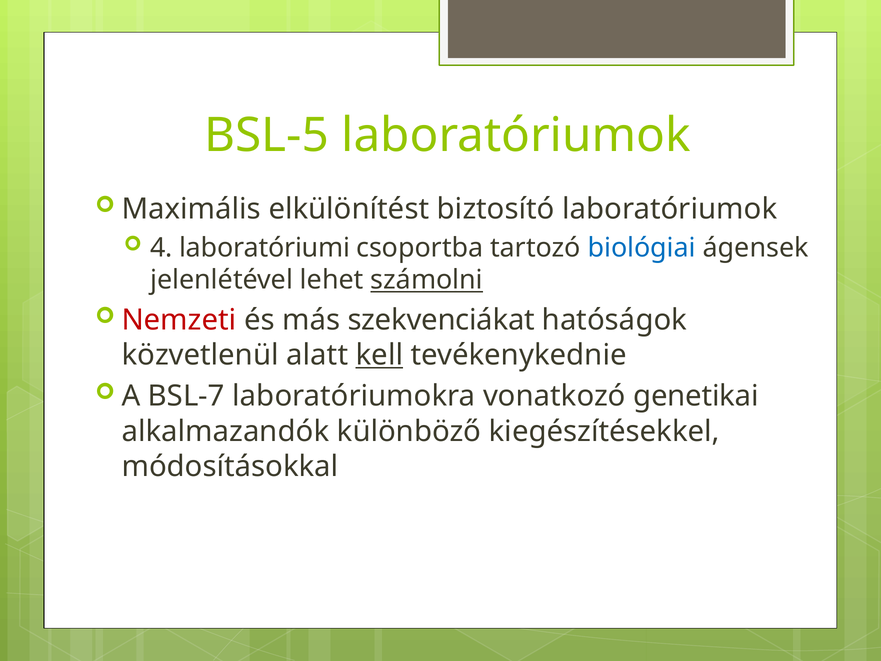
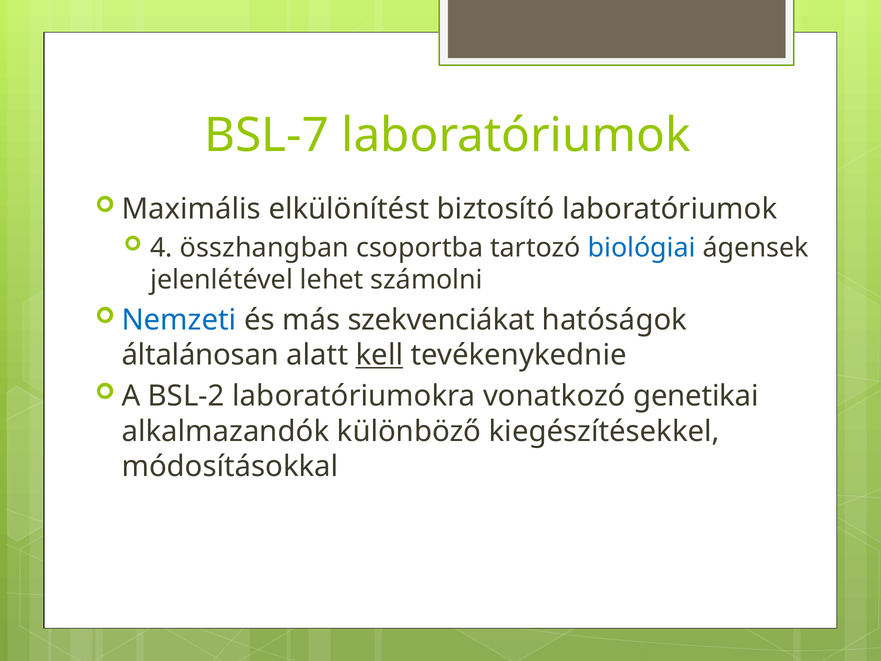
BSL-5: BSL-5 -> BSL-7 (267, 135)
laboratóriumi: laboratóriumi -> összhangban (264, 248)
számolni underline: present -> none (427, 280)
Nemzeti colour: red -> blue (179, 320)
közvetlenül: közvetlenül -> általánosan (200, 355)
BSL-7: BSL-7 -> BSL-2 (186, 396)
